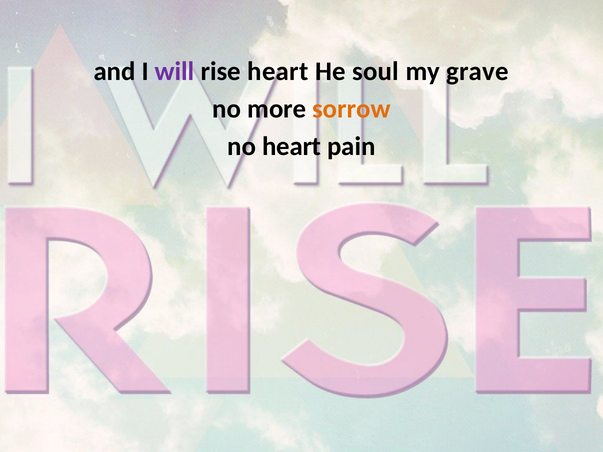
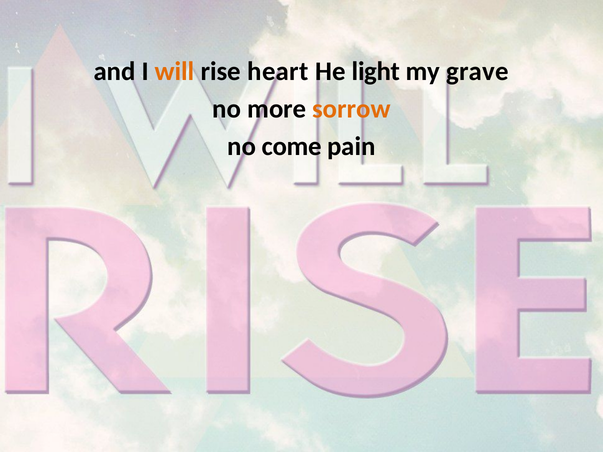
will colour: purple -> orange (175, 71)
soul: soul -> light (376, 71)
no heart: heart -> come (292, 146)
